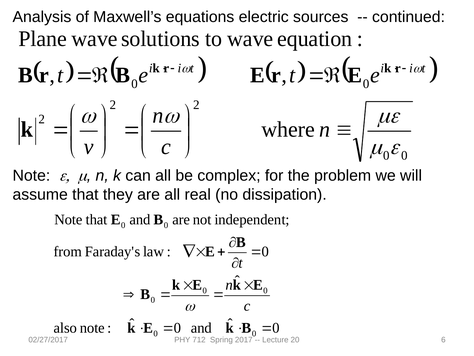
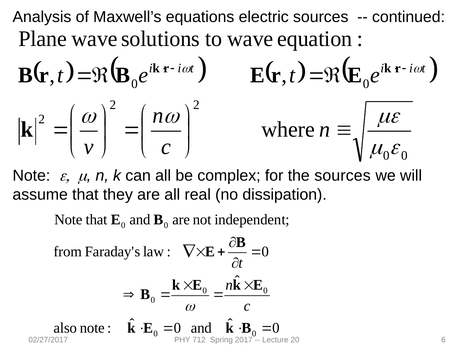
the problem: problem -> sources (343, 175)
